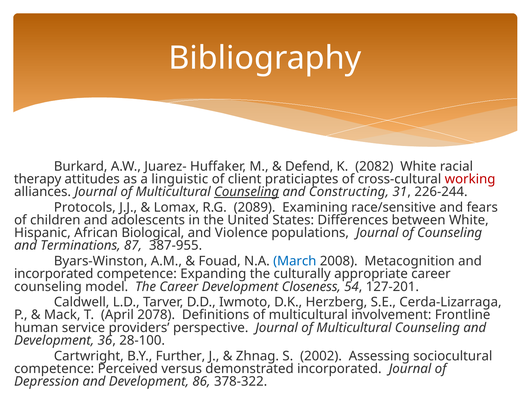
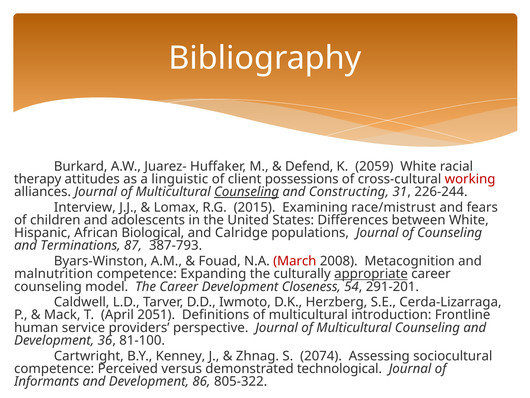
2082: 2082 -> 2059 (374, 166)
praticiaptes: praticiaptes -> possessions (302, 179)
Protocols: Protocols -> Interview (85, 207)
2089: 2089 -> 2015 (255, 207)
race/sensitive: race/sensitive -> race/mistrust (394, 207)
Violence: Violence -> Calridge (241, 233)
387-955: 387-955 -> 387-793 (176, 245)
March colour: blue -> red (295, 261)
incorporated: incorporated -> malnutrition (54, 274)
appropriate underline: none -> present (371, 274)
127-201: 127-201 -> 291-201 (392, 286)
2078: 2078 -> 2051 (156, 315)
involvement: involvement -> introduction (391, 315)
28-100: 28-100 -> 81-100 (142, 340)
Further: Further -> Kenney (181, 356)
2002: 2002 -> 2074 (321, 356)
demonstrated incorporated: incorporated -> technological (339, 368)
Depression: Depression -> Informants (47, 381)
378-322: 378-322 -> 805-322 (241, 381)
